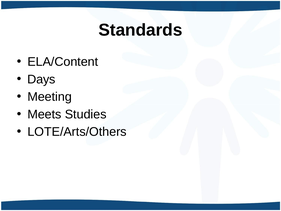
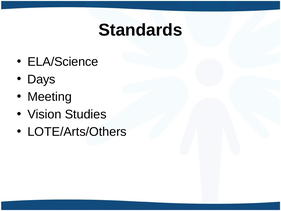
ELA/Content: ELA/Content -> ELA/Science (63, 62)
Meets: Meets -> Vision (44, 114)
